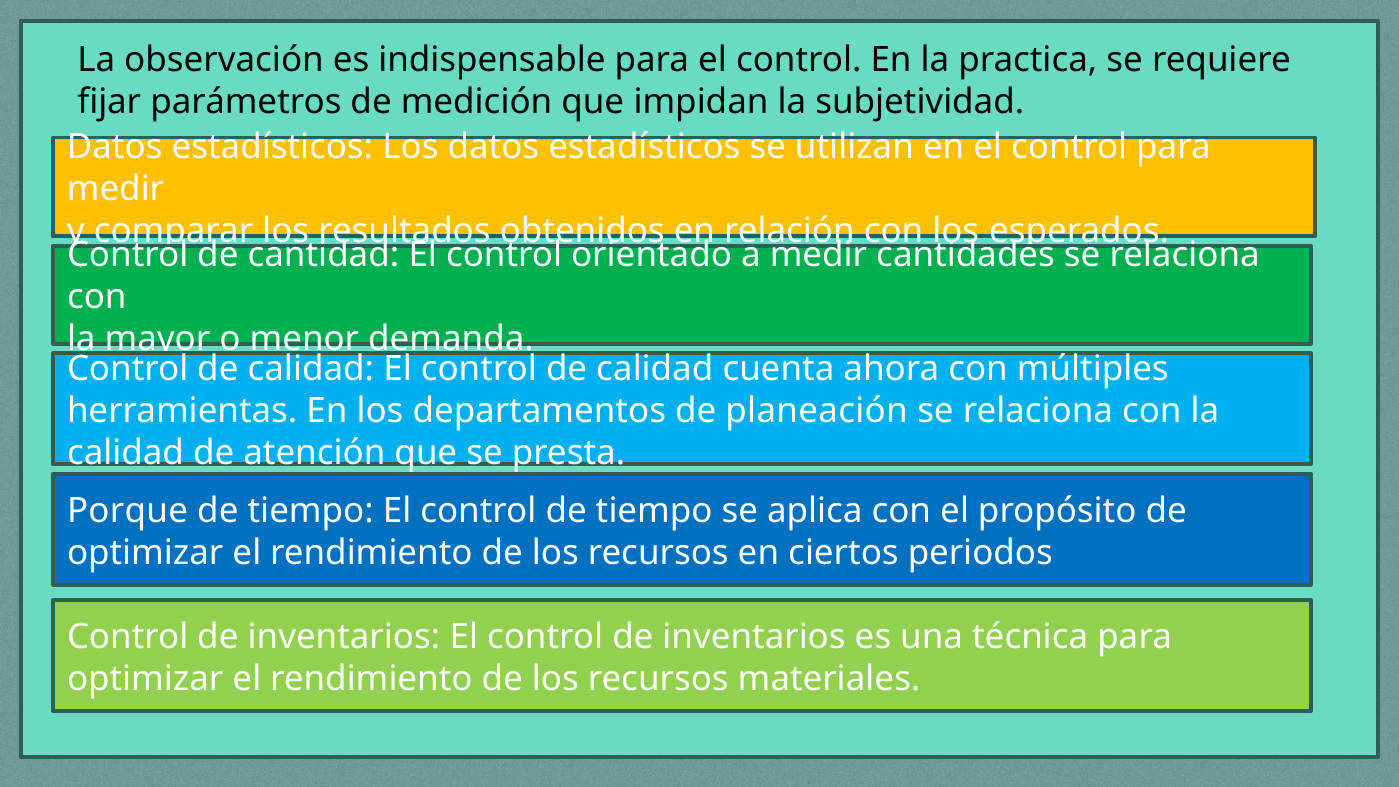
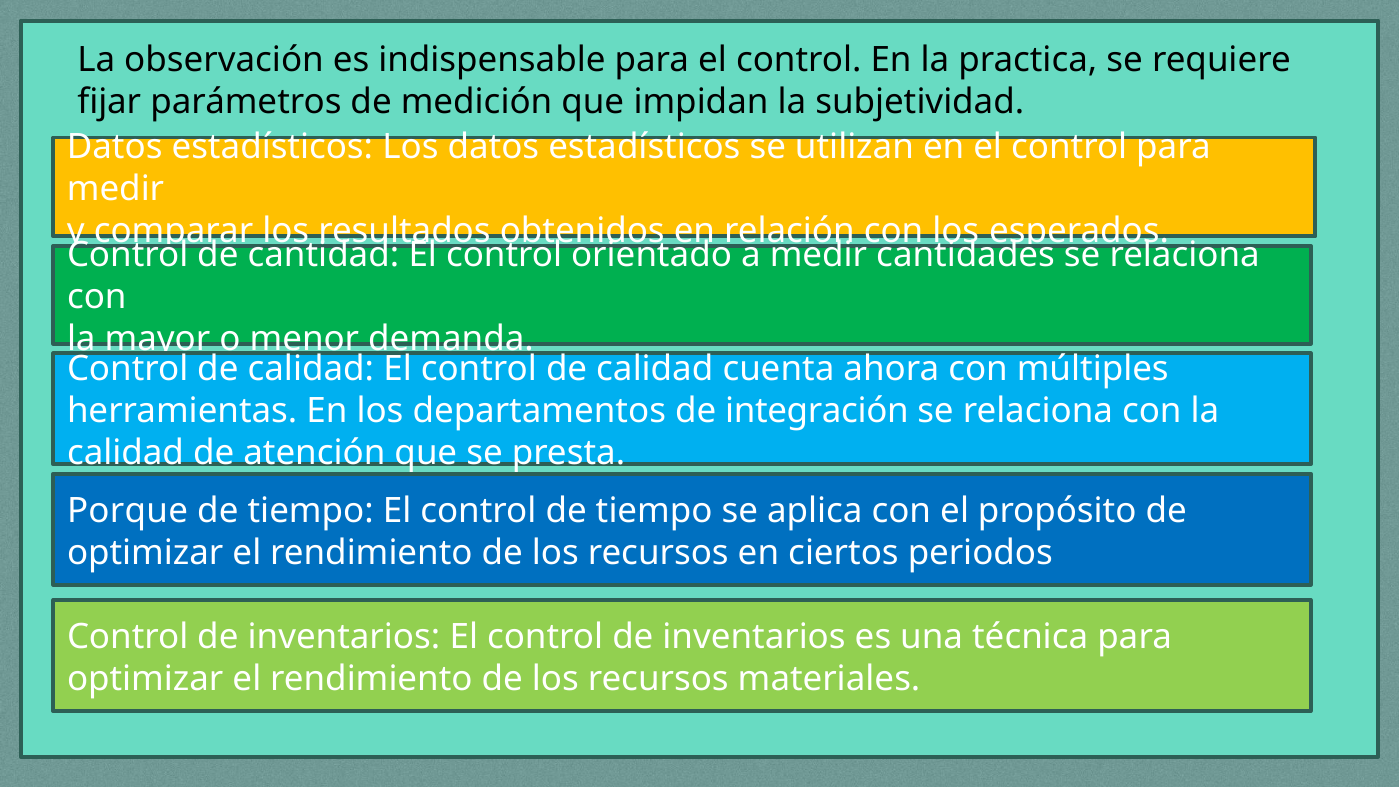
planeación: planeación -> integración (817, 411)
